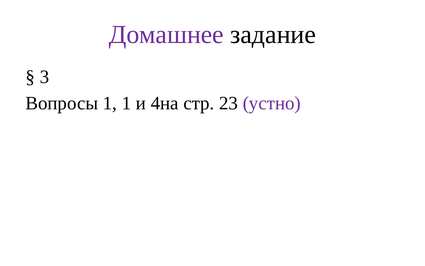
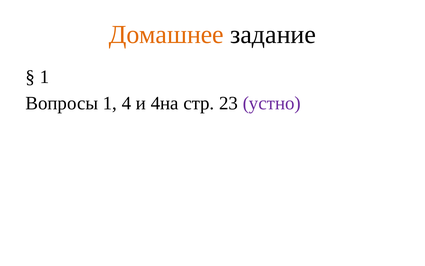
Домашнее colour: purple -> orange (166, 35)
3: 3 -> 1 (44, 77)
1 1: 1 -> 4 (126, 103)
